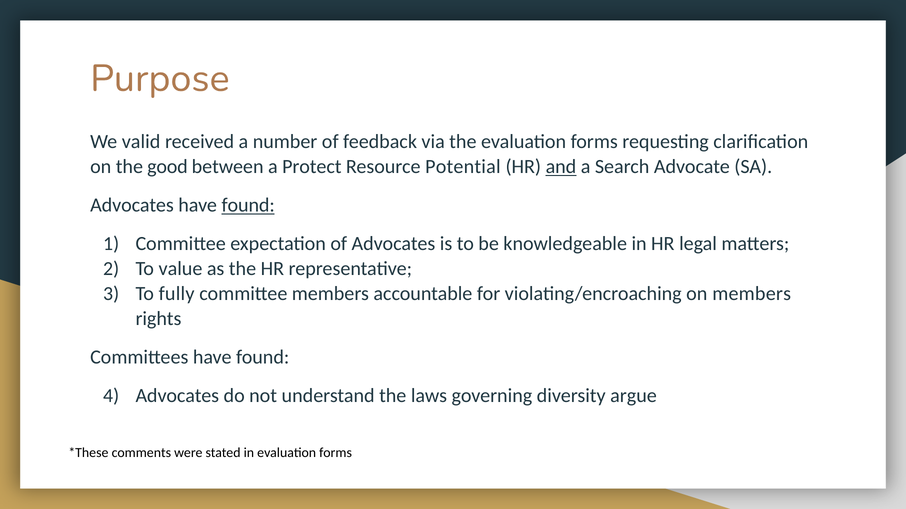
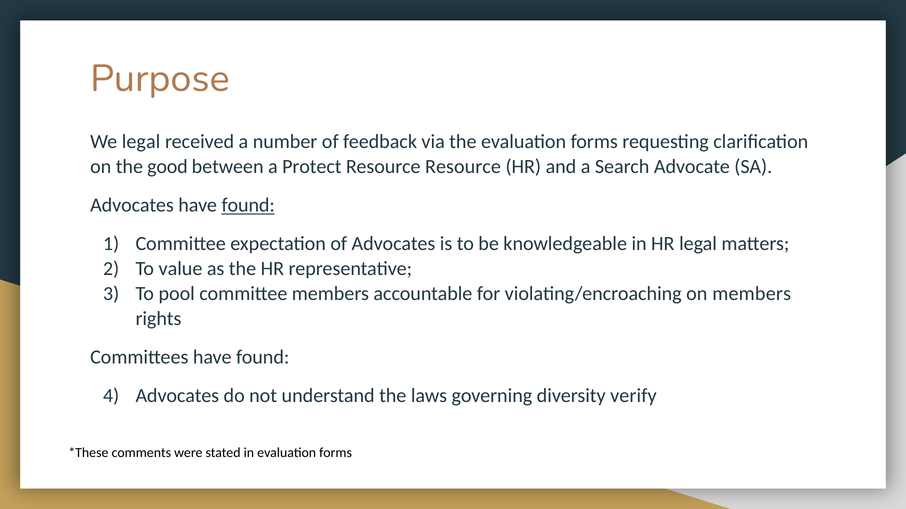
We valid: valid -> legal (141, 142)
Resource Potential: Potential -> Resource (463, 167)
and underline: present -> none (561, 167)
fully: fully -> pool (177, 294)
argue: argue -> verify (633, 396)
